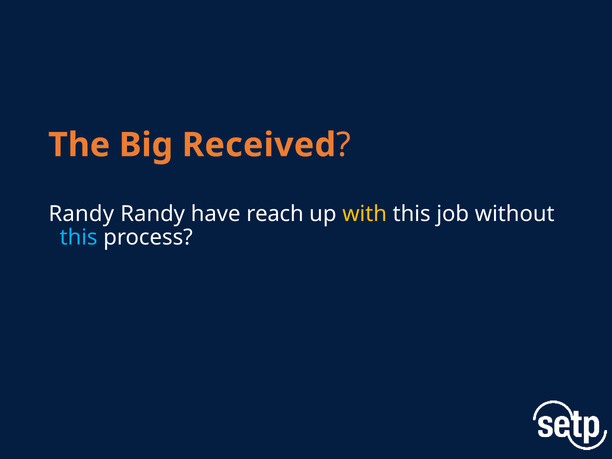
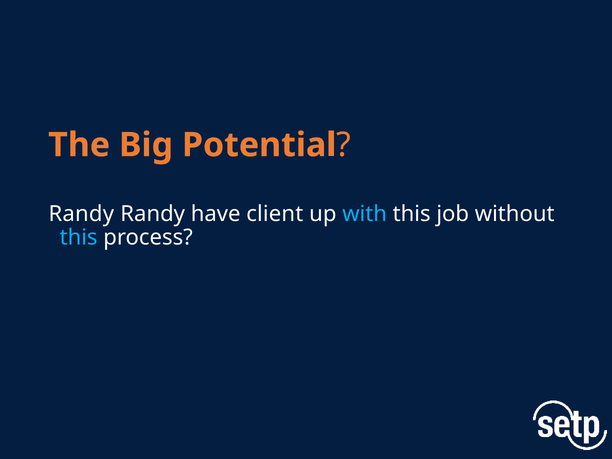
Received: Received -> Potential (259, 145)
reach: reach -> client (275, 214)
with colour: yellow -> light blue (365, 214)
